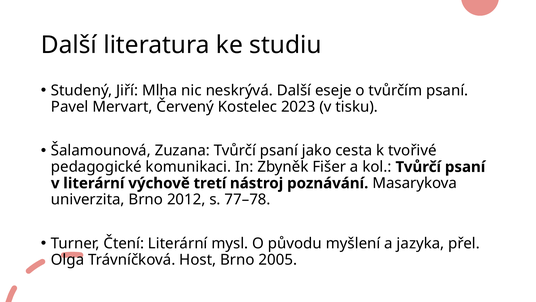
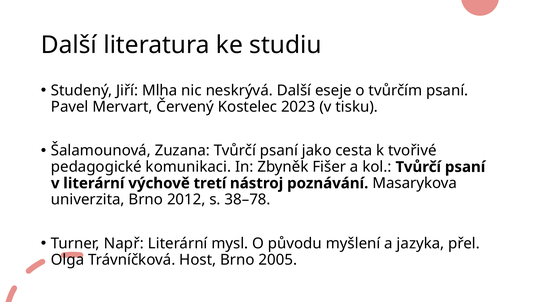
77–78: 77–78 -> 38–78 (248, 199)
Čtení: Čtení -> Např (124, 243)
